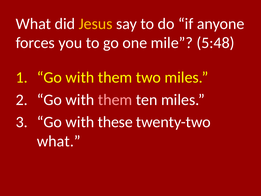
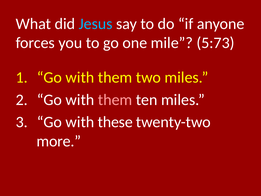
Jesus colour: yellow -> light blue (96, 24)
5:48: 5:48 -> 5:73 (215, 43)
what: what -> more (59, 141)
